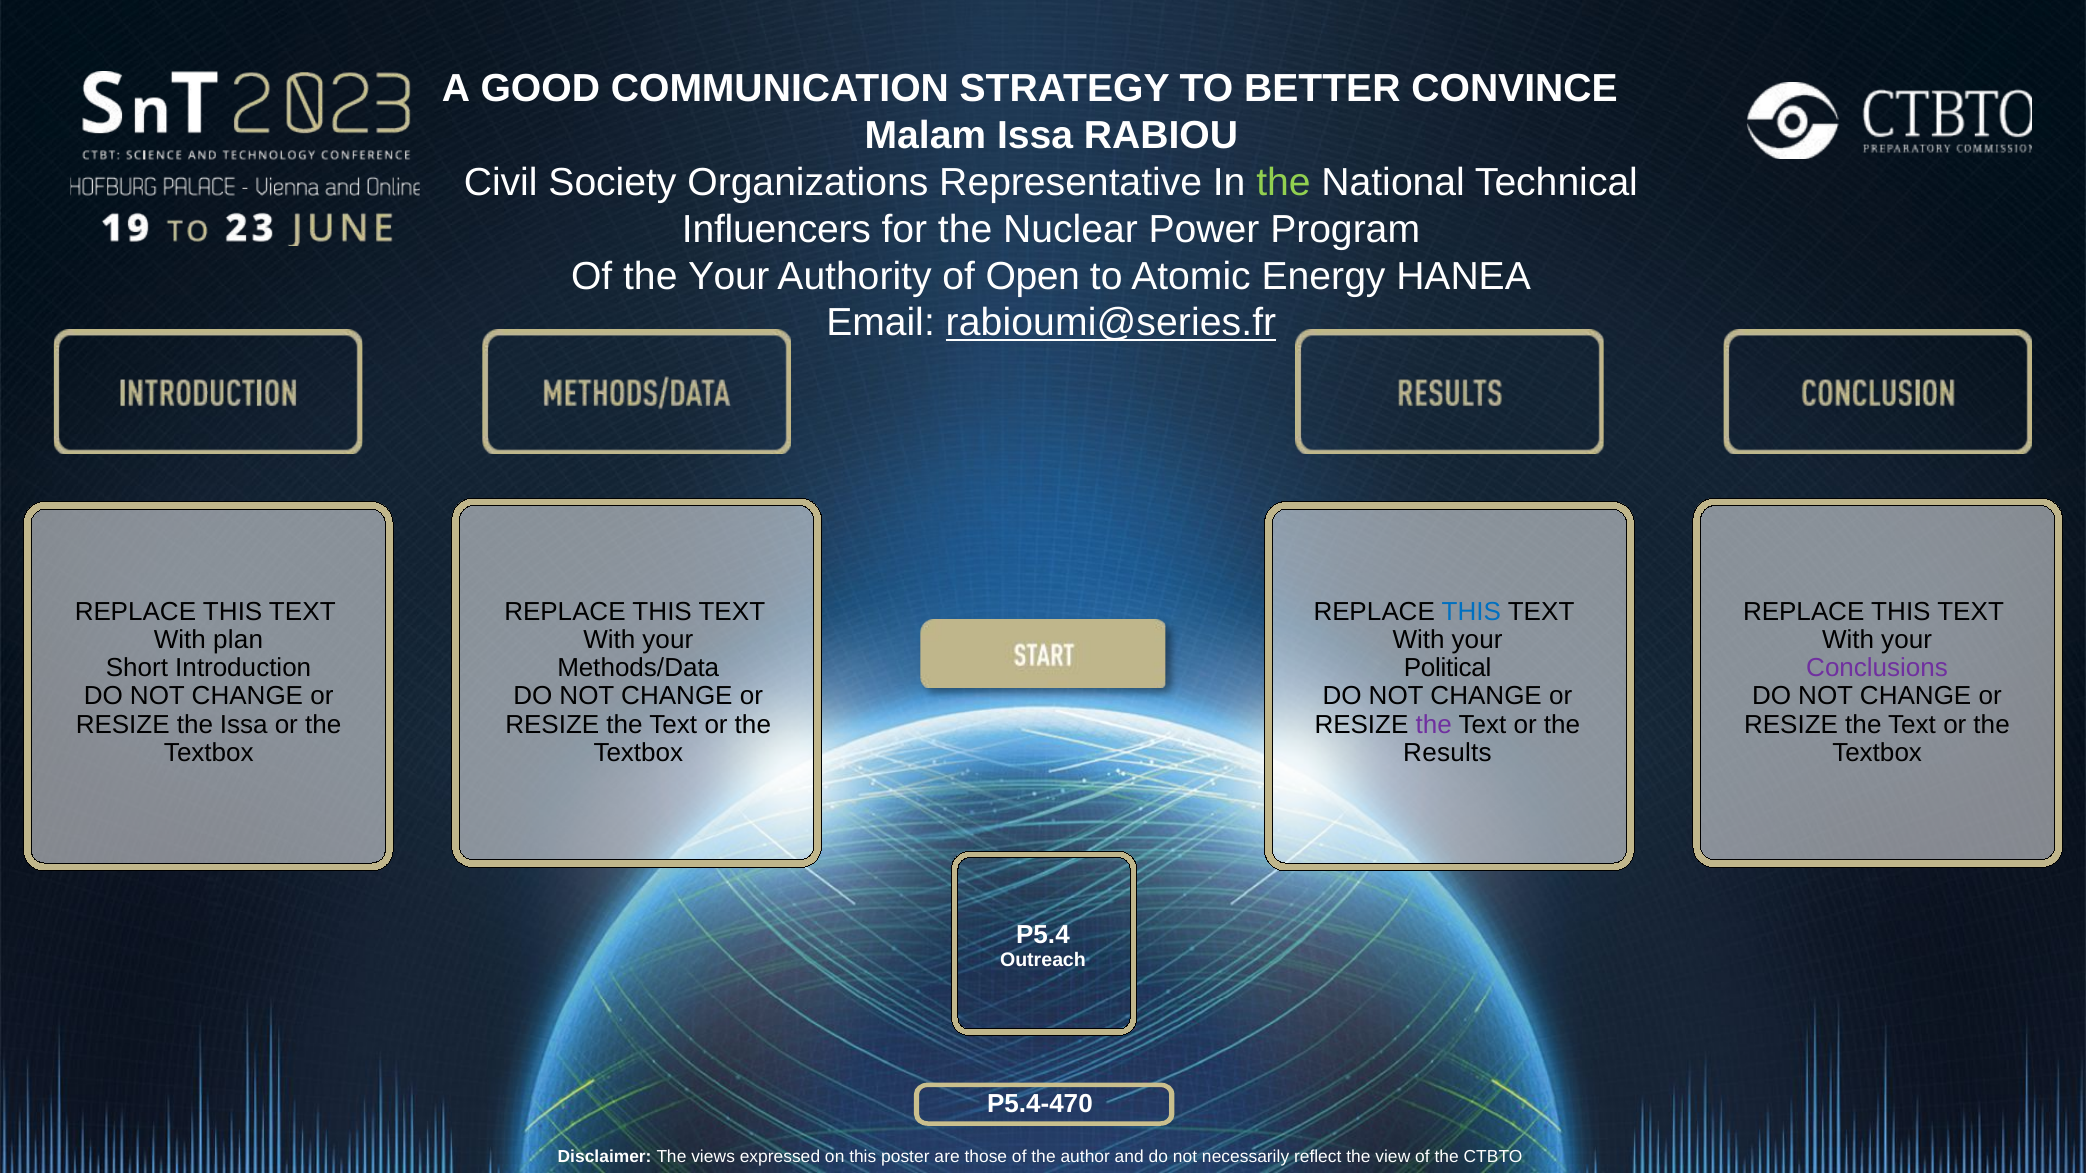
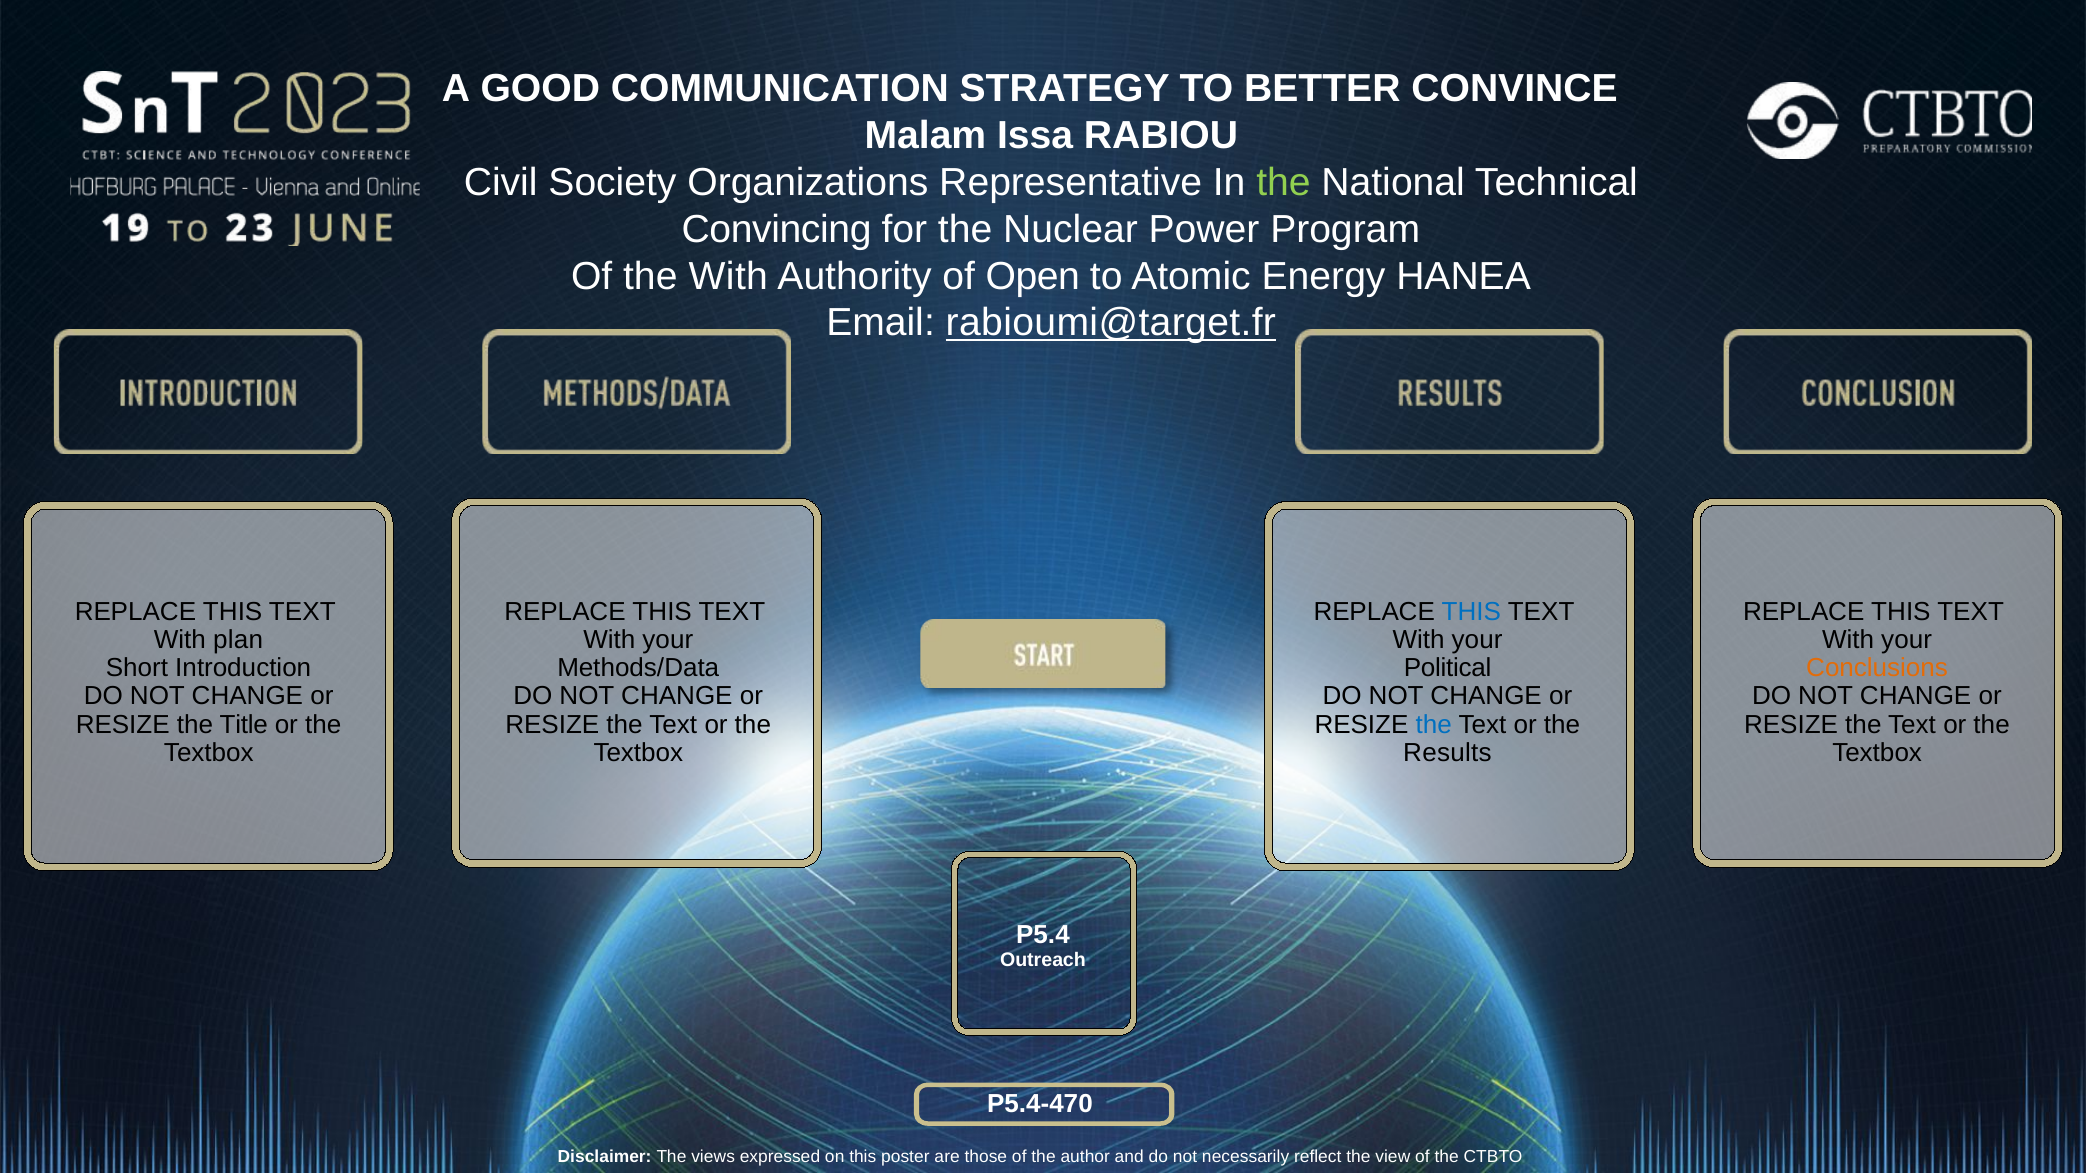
Influencers: Influencers -> Convincing (777, 229)
the Your: Your -> With (728, 276)
rabioumi@series.fr: rabioumi@series.fr -> rabioumi@target.fr (1111, 323)
Conclusions colour: purple -> orange (1877, 668)
the Issa: Issa -> Title (244, 725)
the colour: purple -> blue (1434, 725)
